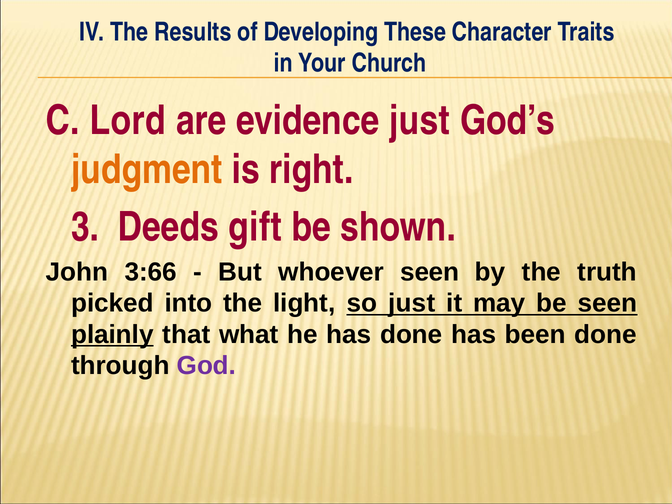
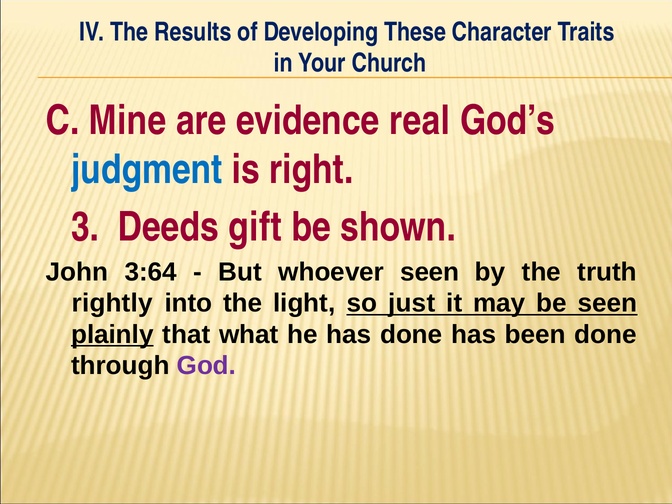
Lord: Lord -> Mine (128, 121)
evidence just: just -> real (420, 121)
judgment colour: orange -> blue (147, 170)
3:66: 3:66 -> 3:64 (151, 272)
picked: picked -> rightly (112, 303)
